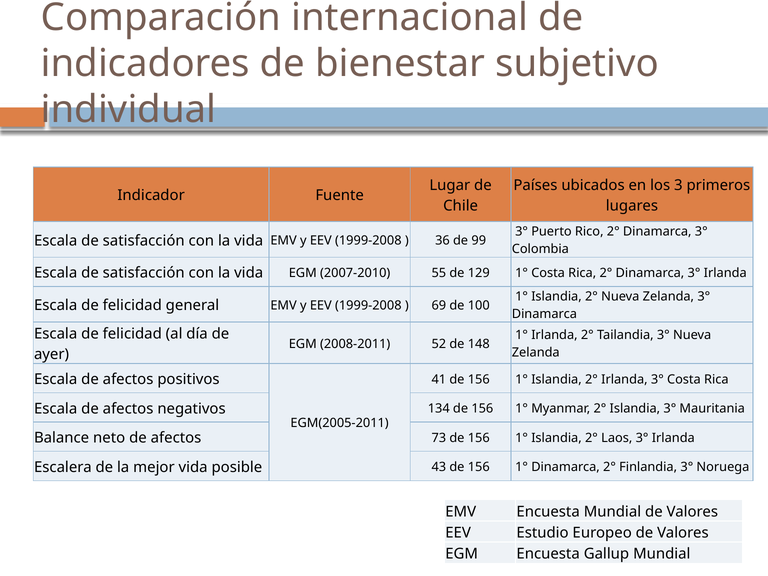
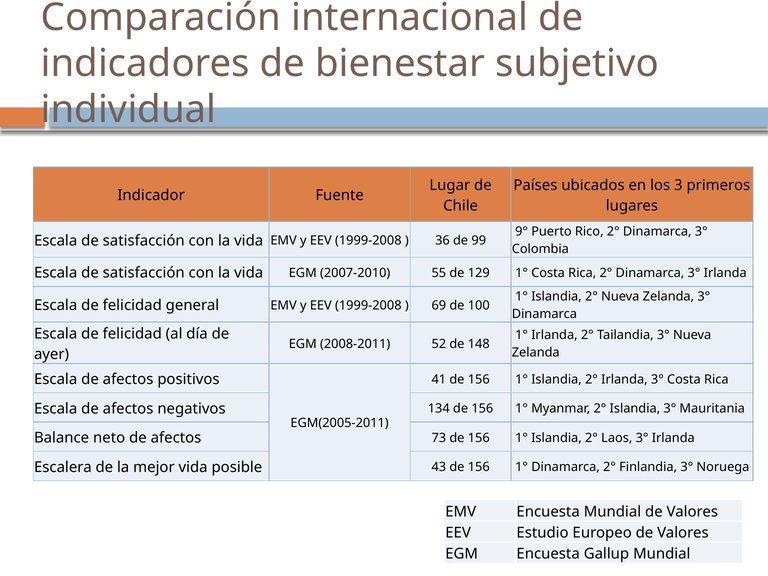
3°: 3° -> 9° (522, 232)
